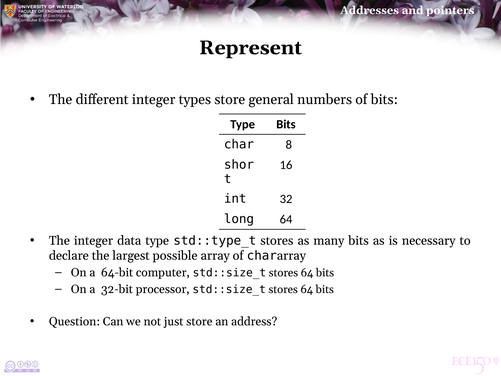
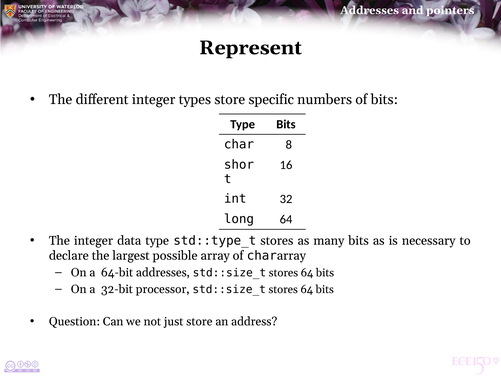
general: general -> specific (271, 100)
64-bit computer: computer -> addresses (163, 272)
